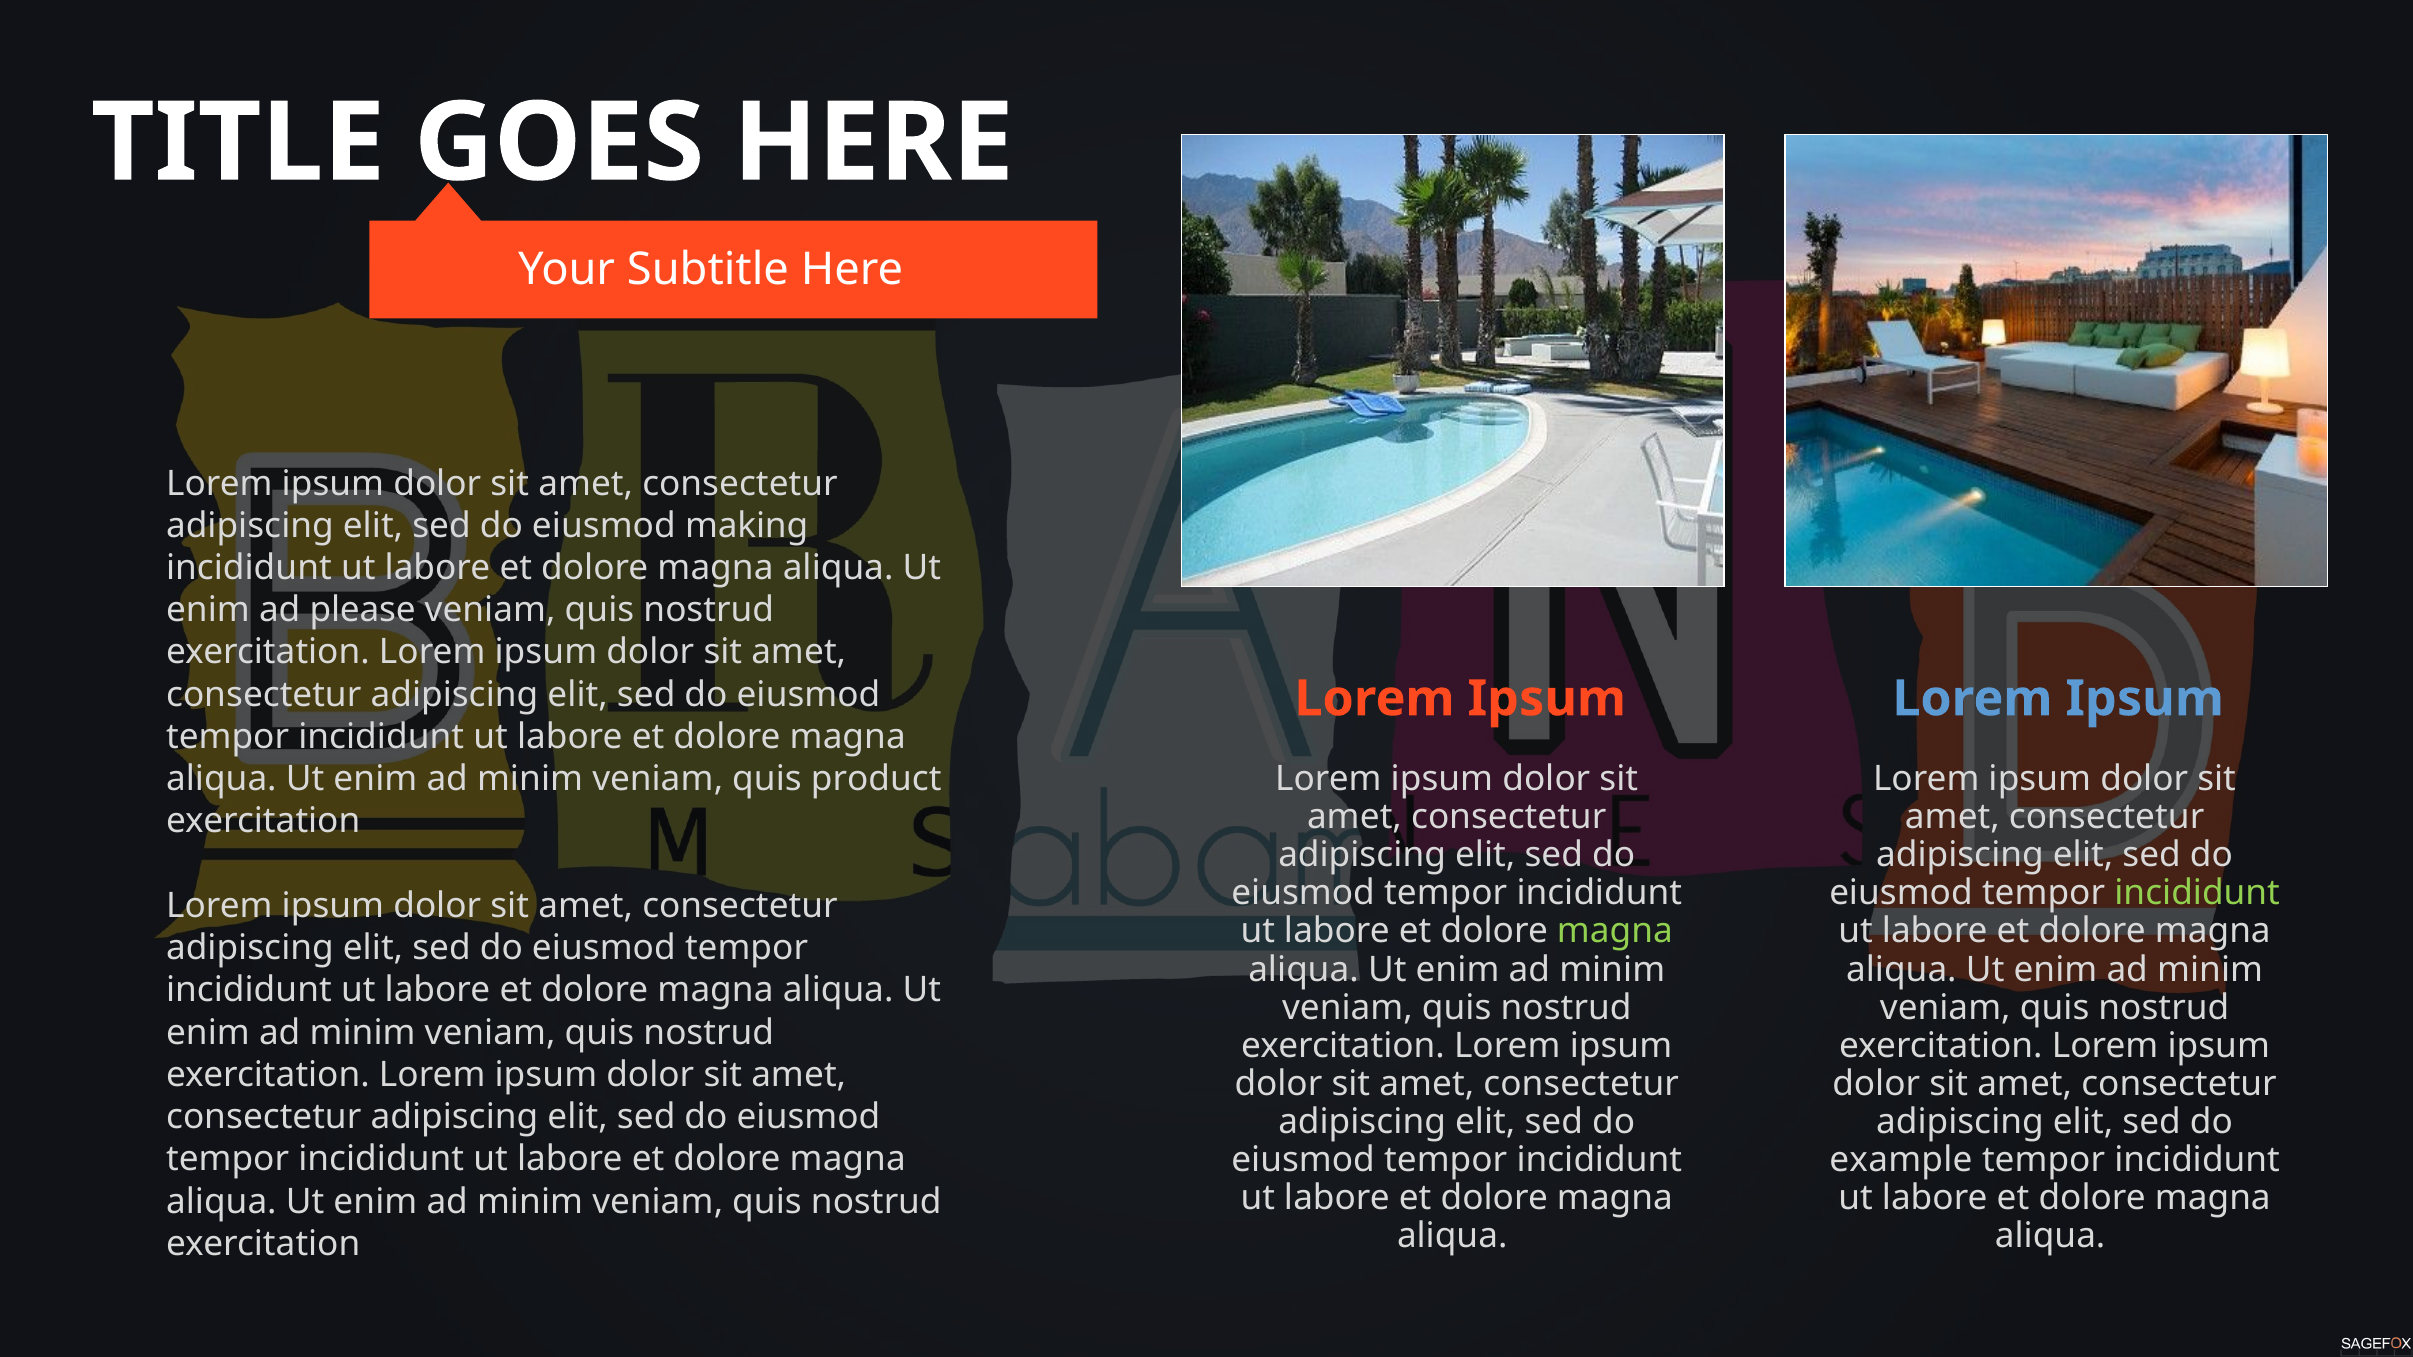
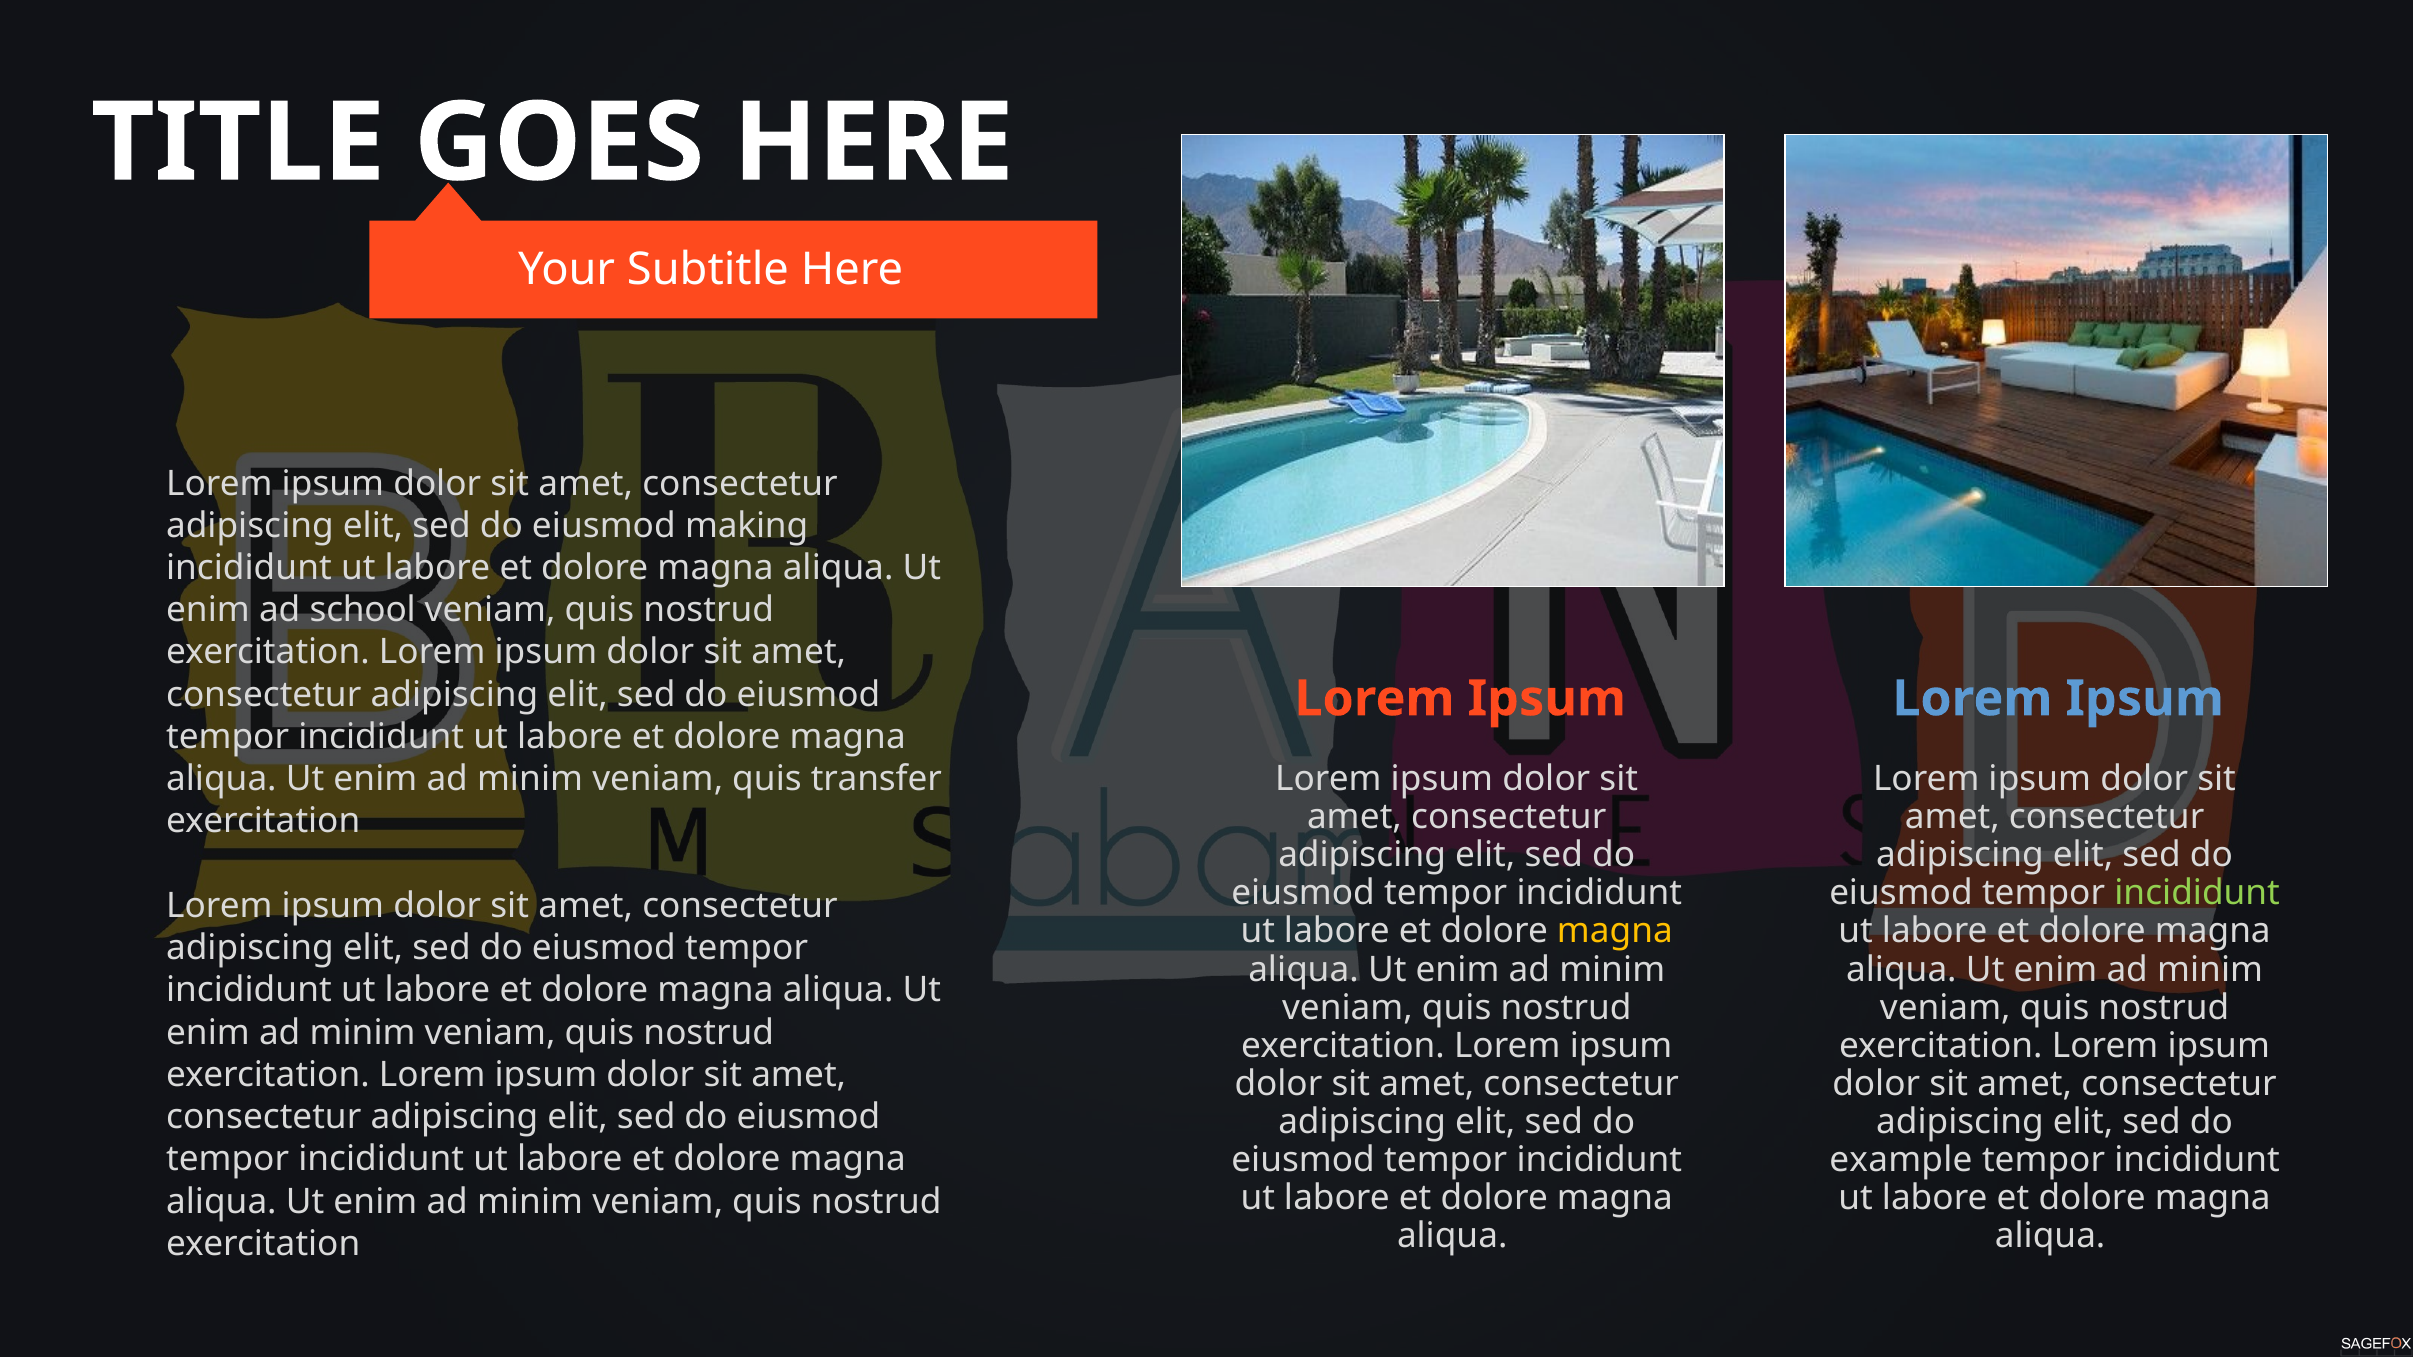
please: please -> school (363, 610)
product: product -> transfer (876, 779)
magna colour: light green -> yellow (1615, 932)
